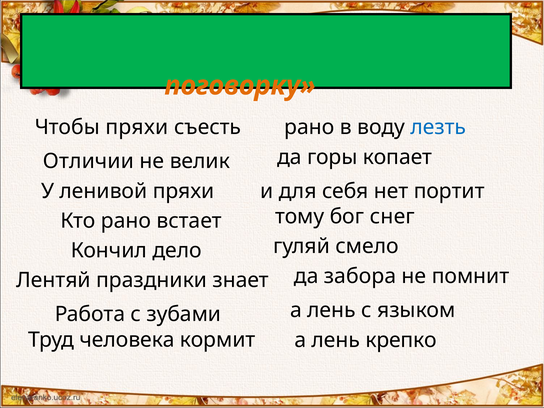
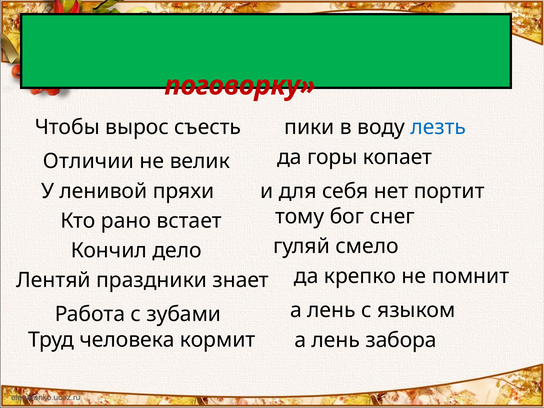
поговорку colour: orange -> red (240, 86)
Чтобы пряхи: пряхи -> вырос (137, 127)
рано: рано -> пики (309, 127)
забора: забора -> крепко (360, 276)
крепко: крепко -> забора (401, 340)
